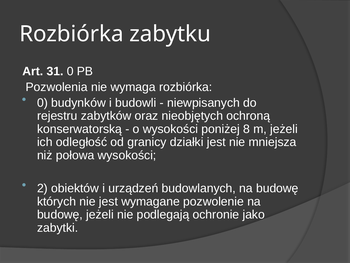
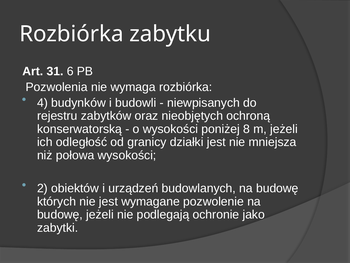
31 0: 0 -> 6 (70, 71)
0: 0 -> 4 (42, 103)
